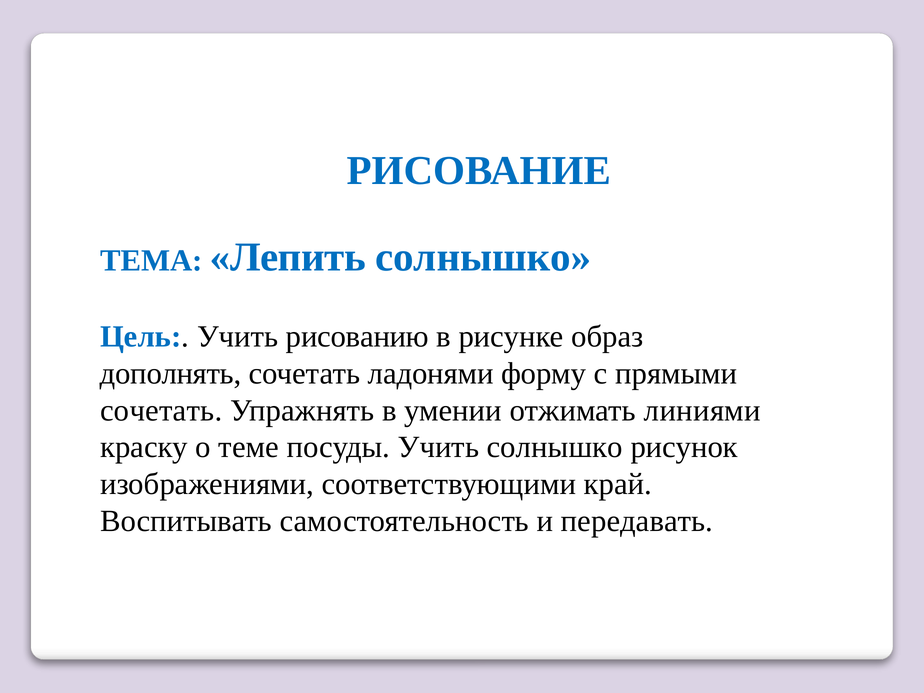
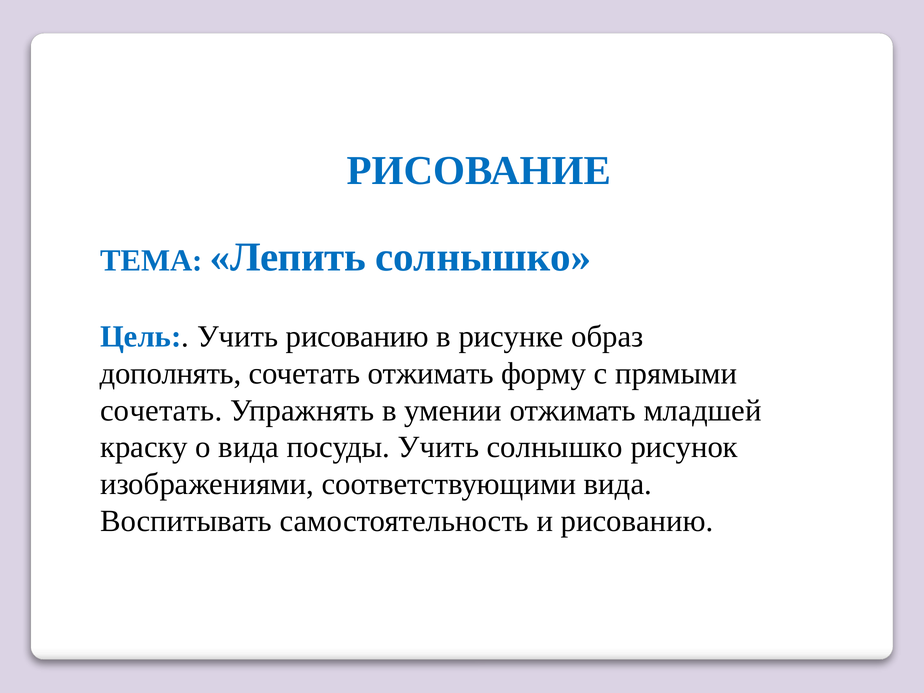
сочетать ладонями: ладонями -> отжимать (431, 373)
линиями: линиями -> младшей (703, 410)
о теме: теме -> вида (249, 447)
соответствующими край: край -> вида (618, 484)
и передавать: передавать -> рисованию (637, 521)
